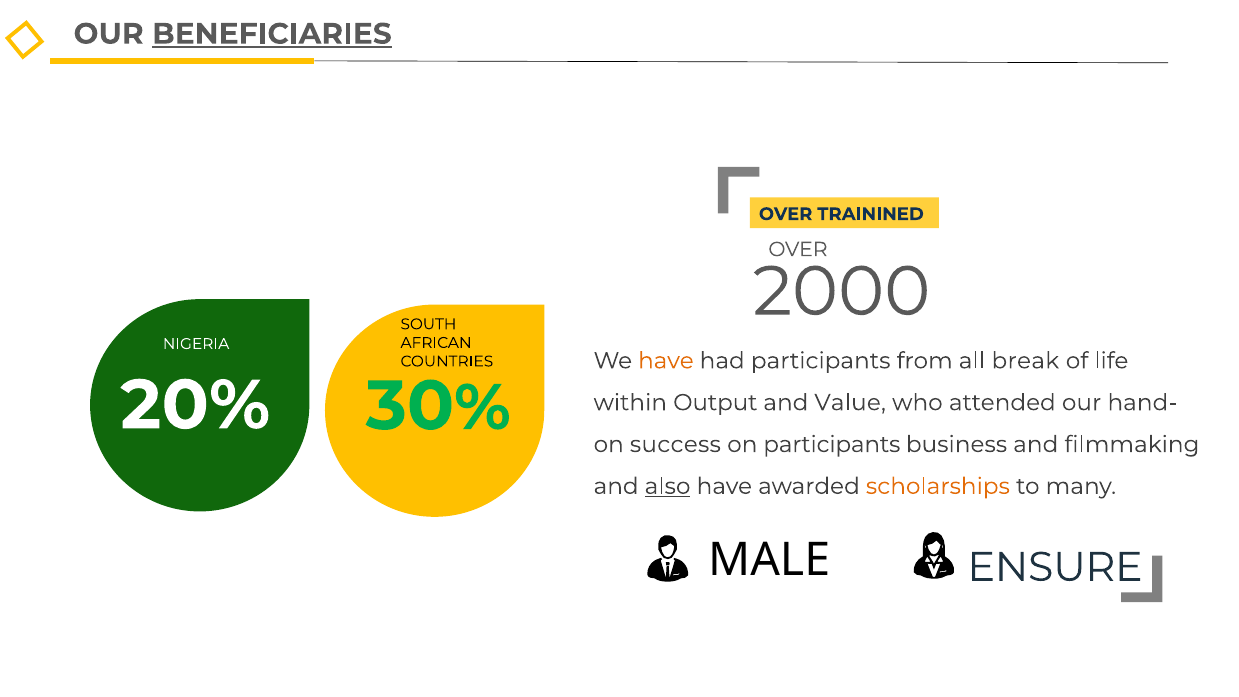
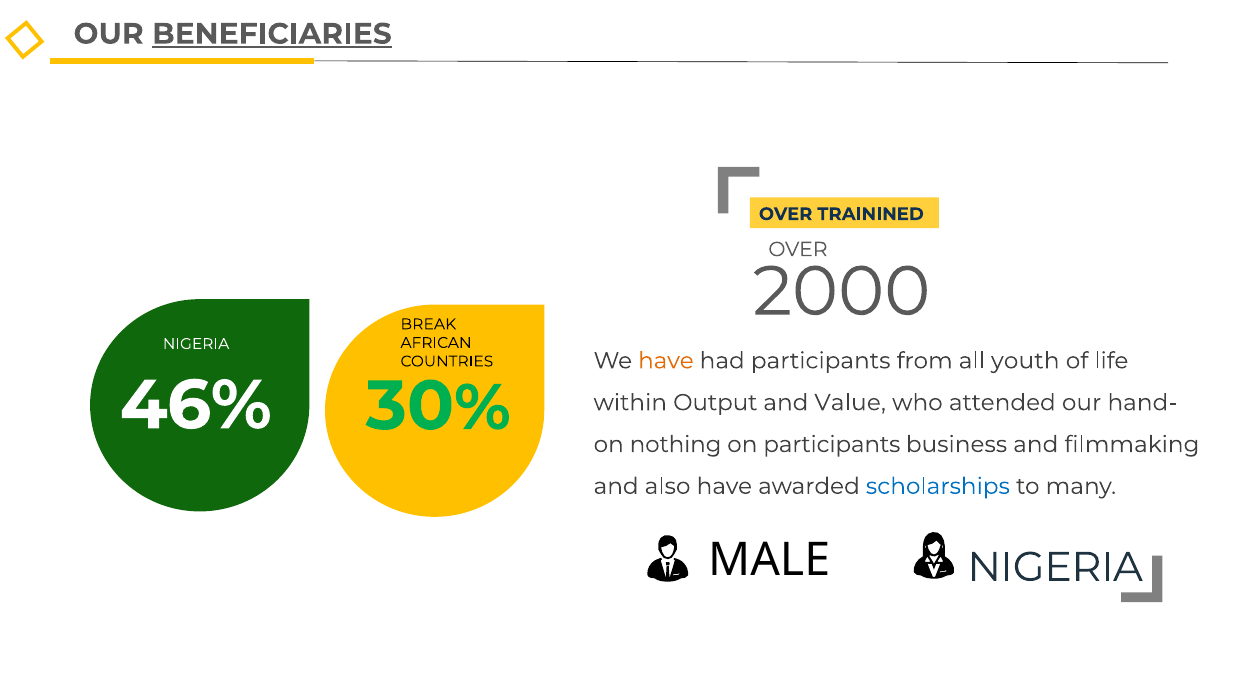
SOUTH: SOUTH -> BREAK (428, 324)
break: break -> youth (1025, 361)
20%: 20% -> 46% (196, 405)
success: success -> nothing (676, 444)
also underline: present -> none (668, 486)
scholarships colour: orange -> blue (938, 486)
ENSURE: ENSURE -> NIGERIA (1055, 567)
